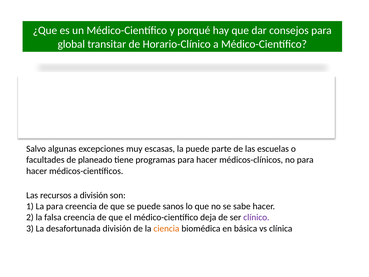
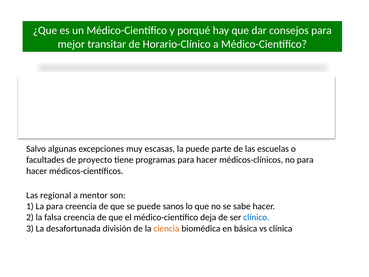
global: global -> mejor (71, 44)
planeado: planeado -> proyecto (95, 160)
recursos: recursos -> regional (56, 195)
a división: división -> mentor (94, 195)
clínico colour: purple -> blue (256, 217)
